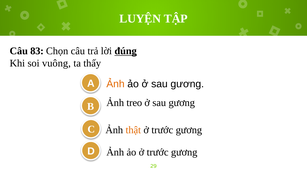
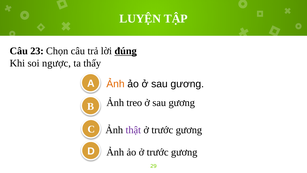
83: 83 -> 23 (37, 51)
vuông: vuông -> ngược (56, 63)
thật colour: orange -> purple (133, 130)
